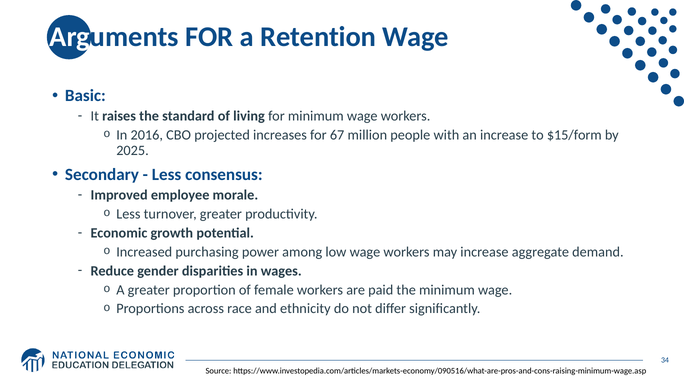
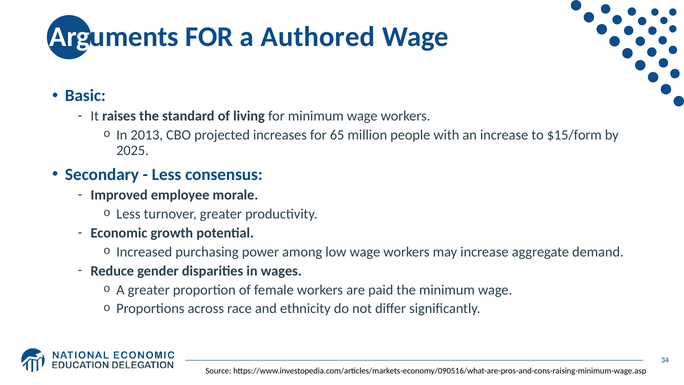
Retention: Retention -> Authored (318, 37)
2016: 2016 -> 2013 (147, 135)
67: 67 -> 65 (337, 135)
